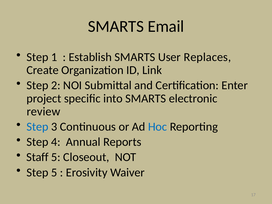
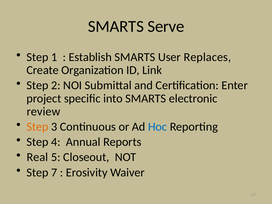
Email: Email -> Serve (166, 26)
Step colour: blue -> orange (37, 127)
Staff: Staff -> Real (37, 157)
Step 5: 5 -> 7 (54, 172)
